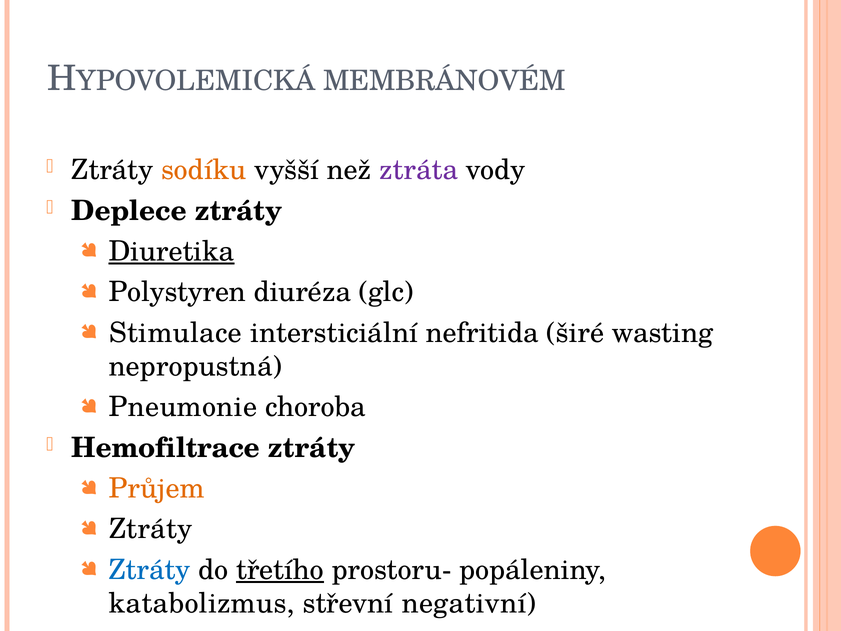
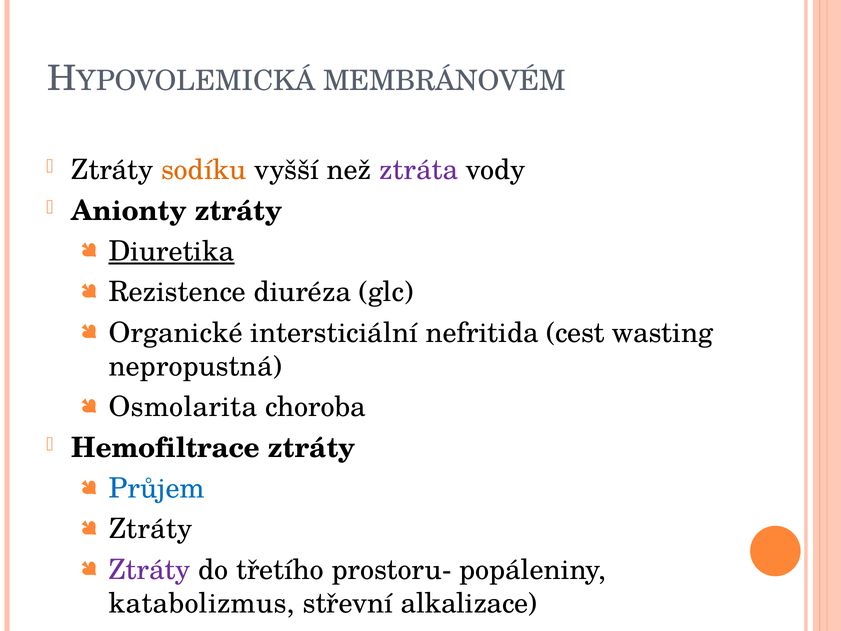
Deplece: Deplece -> Anionty (129, 211)
Polystyren: Polystyren -> Rezistence (177, 292)
Stimulace: Stimulace -> Organické (176, 333)
širé: širé -> cest (575, 333)
Pneumonie: Pneumonie -> Osmolarita (183, 407)
Průjem colour: orange -> blue (157, 488)
Ztráty colour: blue -> purple (150, 570)
třetího underline: present -> none (280, 570)
negativní: negativní -> alkalizace (469, 603)
